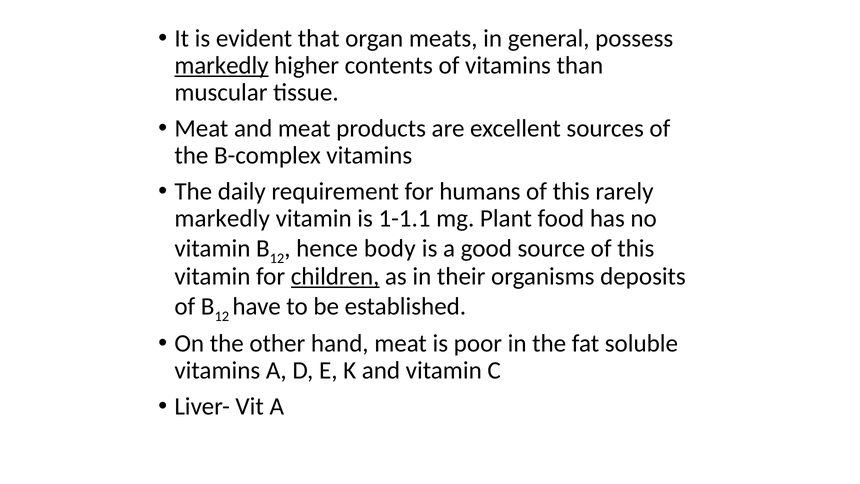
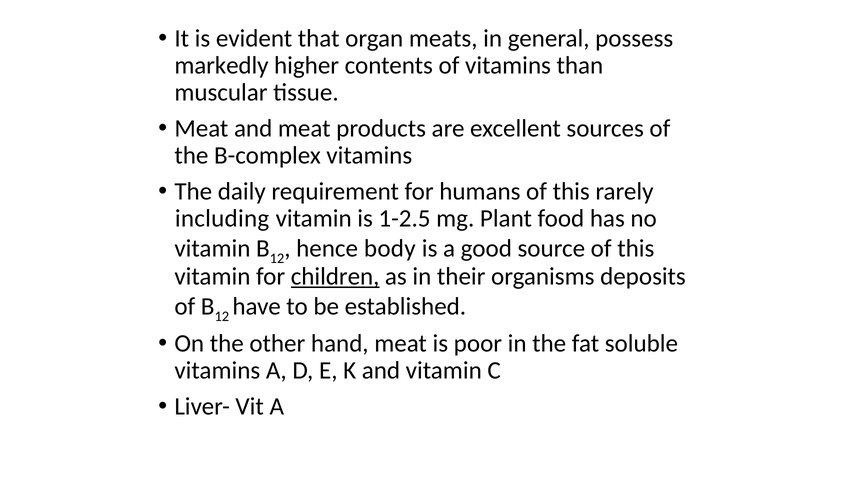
markedly underline: present -> none (221, 65)
markedly: markedly -> including (222, 219)
1-1.1: 1-1.1 -> 1-2.5 (405, 219)
